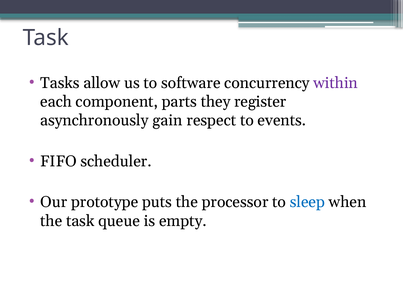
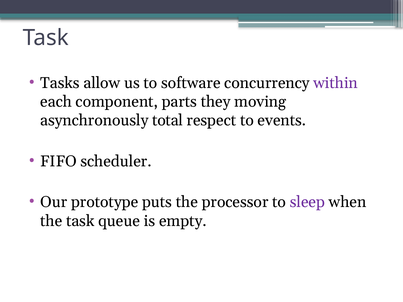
register: register -> moving (260, 102)
gain: gain -> total (168, 121)
sleep colour: blue -> purple (308, 202)
